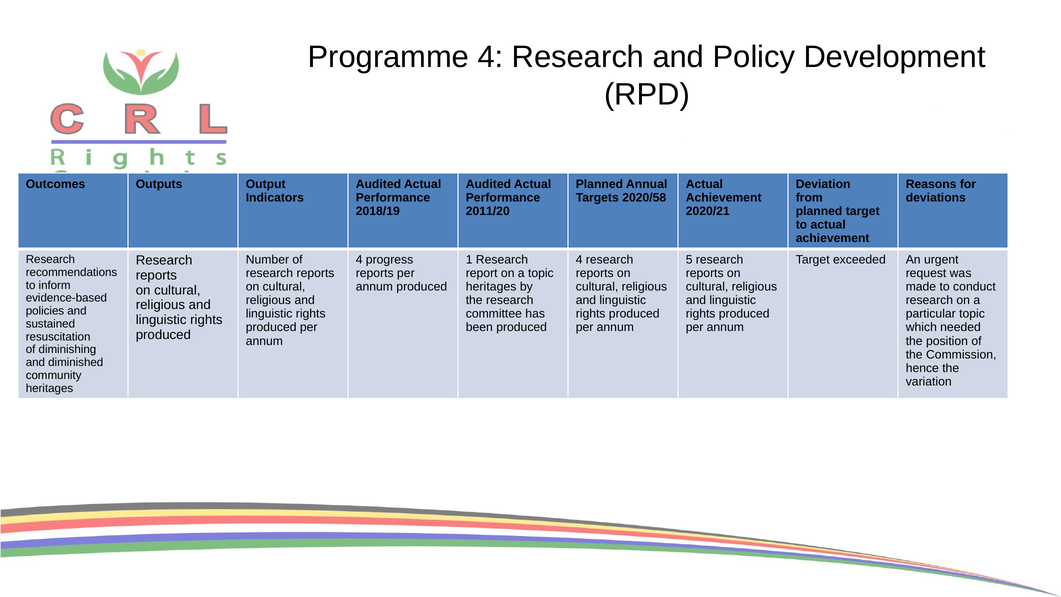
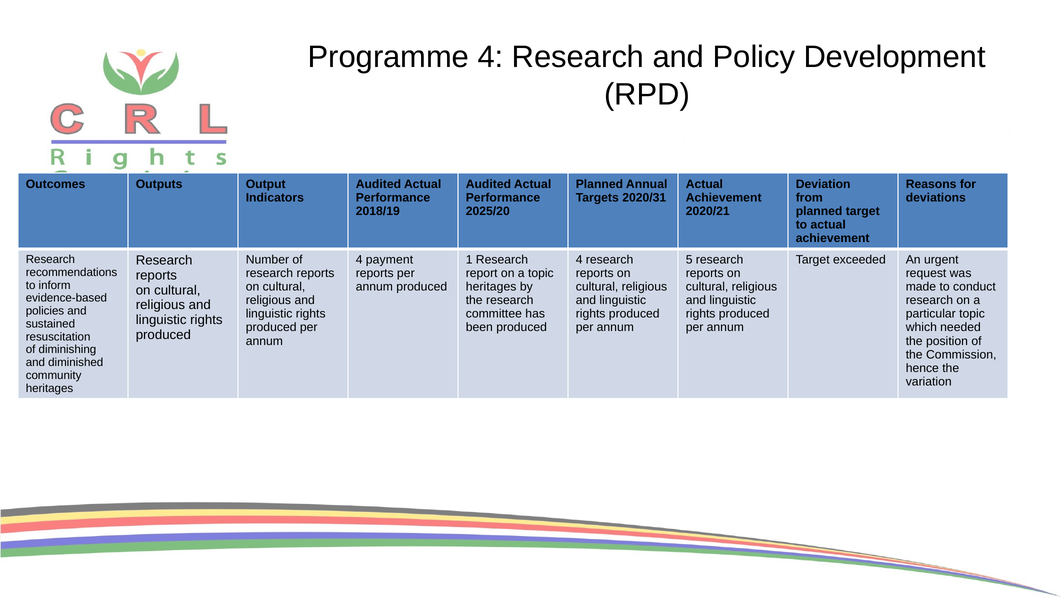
2020/58: 2020/58 -> 2020/31 (644, 198)
2011/20: 2011/20 -> 2025/20 (488, 211)
progress: progress -> payment (390, 260)
